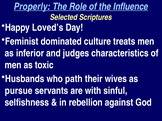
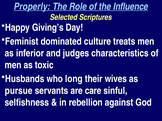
Loved’s: Loved’s -> Giving’s (48, 28)
path: path -> long (74, 79)
with: with -> care (93, 91)
